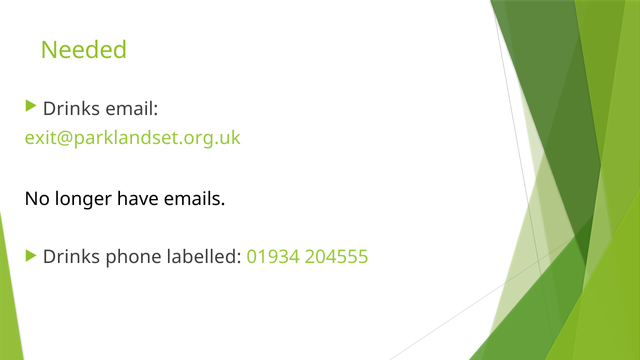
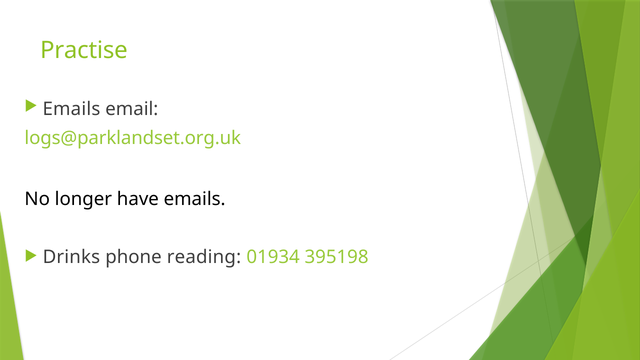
Needed: Needed -> Practise (84, 50)
Drinks: Drinks -> Emails (71, 109)
exit@parklandset.org.uk: exit@parklandset.org.uk -> logs@parklandset.org.uk (133, 138)
labelled: labelled -> reading (204, 257)
204555: 204555 -> 395198 (337, 257)
